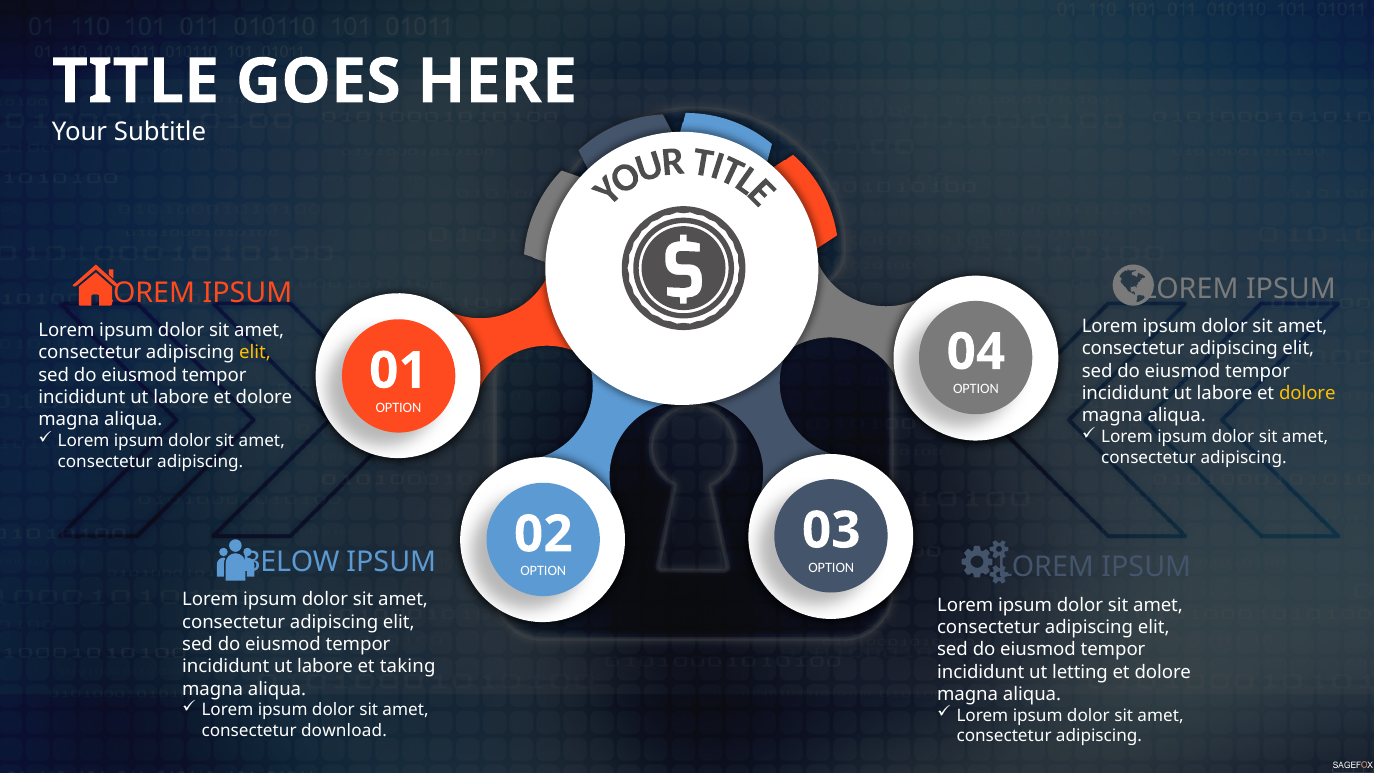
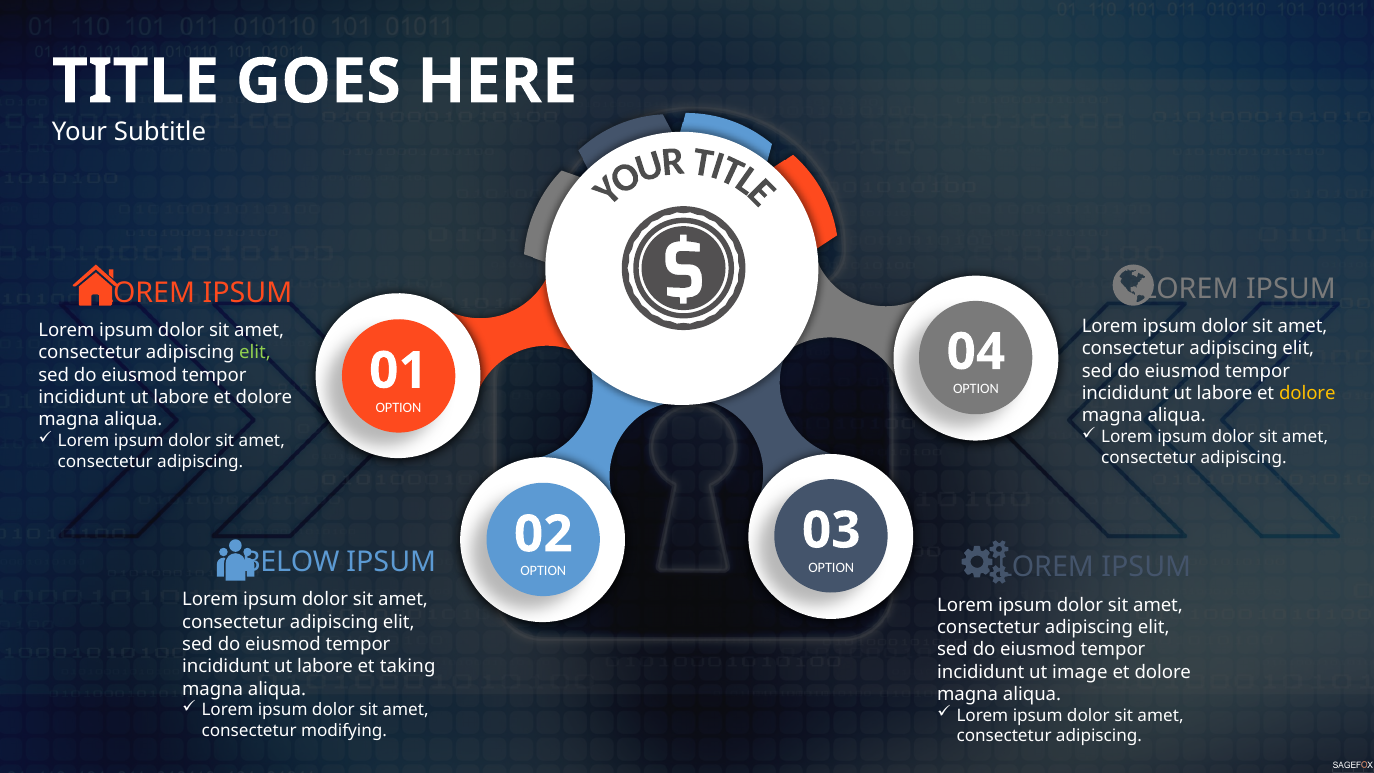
elit colour: yellow -> light green (255, 353)
letting: letting -> image (1080, 672)
download: download -> modifying (344, 731)
